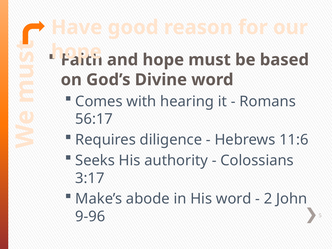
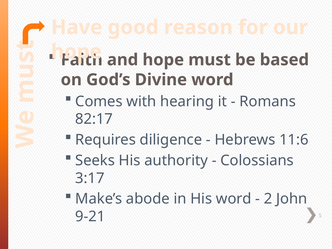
56:17: 56:17 -> 82:17 (94, 119)
9-96: 9-96 -> 9-21 (90, 217)
